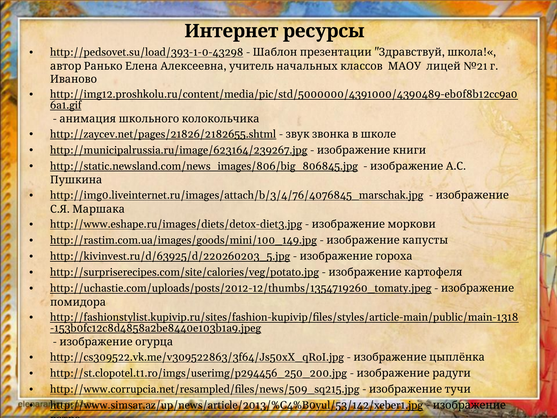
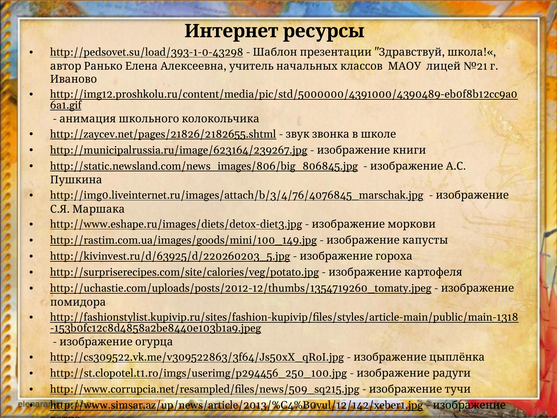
http://st.clopotel.t1.ro/imgs/userimg/p294456_250_200.jpg: http://st.clopotel.t1.ro/imgs/userimg/p294456_250_200.jpg -> http://st.clopotel.t1.ro/imgs/userimg/p294456_250_100.jpg (199, 373)
http://www.simsar.az/up/news/article/2013/%C4%B0yul/53/142/xeber1.jpg: http://www.simsar.az/up/news/article/2013/%C4%B0yul/53/142/xeber1.jpg -> http://www.simsar.az/up/news/article/2013/%C4%B0yul/12/142/xeber1.jpg (237, 405)
